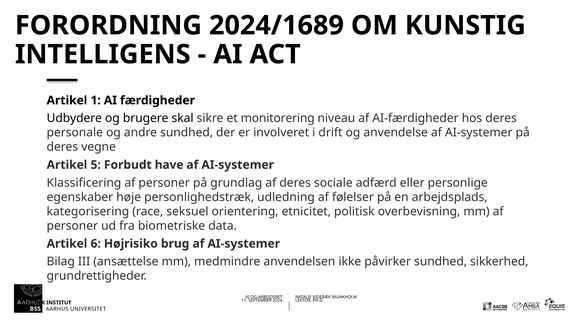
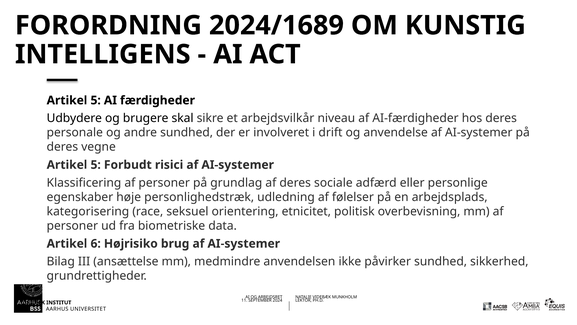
1: 1 -> 5 (96, 100)
monitorering: monitorering -> arbejdsvilkår (278, 118)
have: have -> risici (169, 165)
